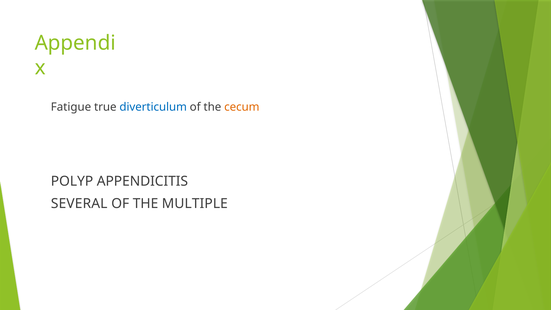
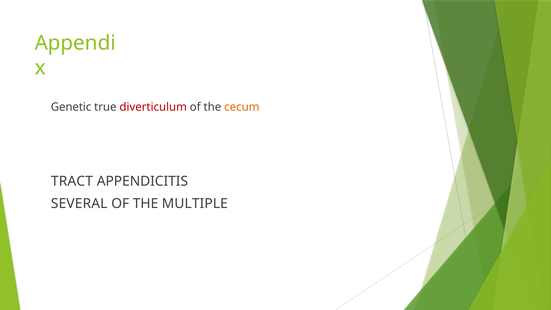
Fatigue: Fatigue -> Genetic (71, 107)
diverticulum colour: blue -> red (153, 107)
POLYP: POLYP -> TRACT (72, 181)
